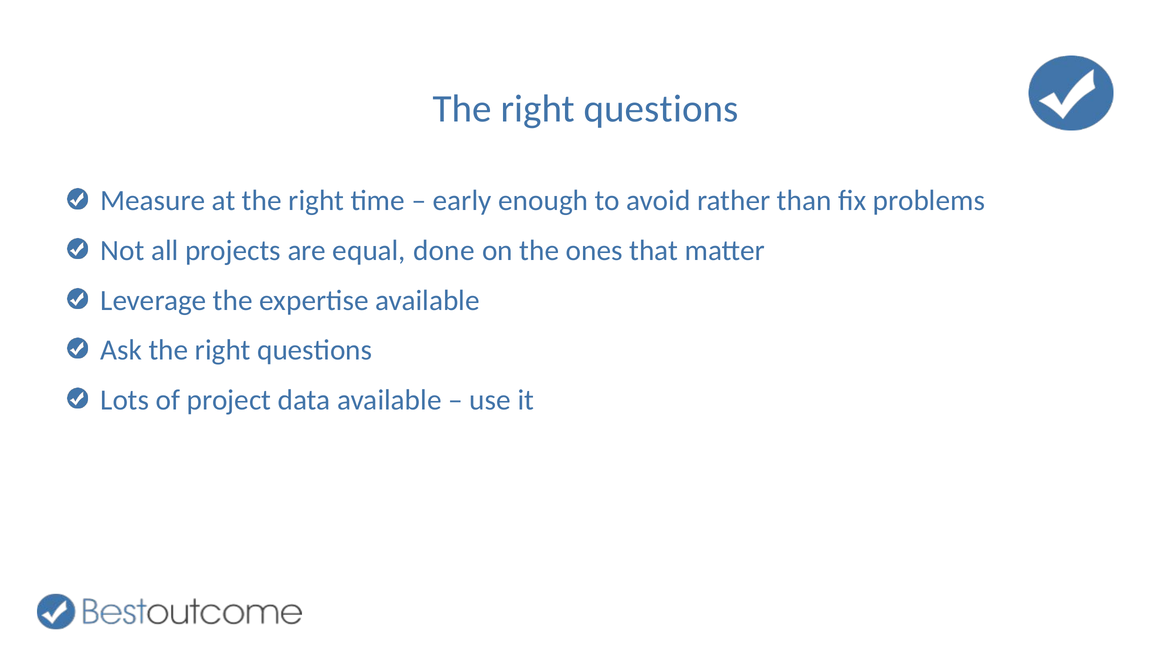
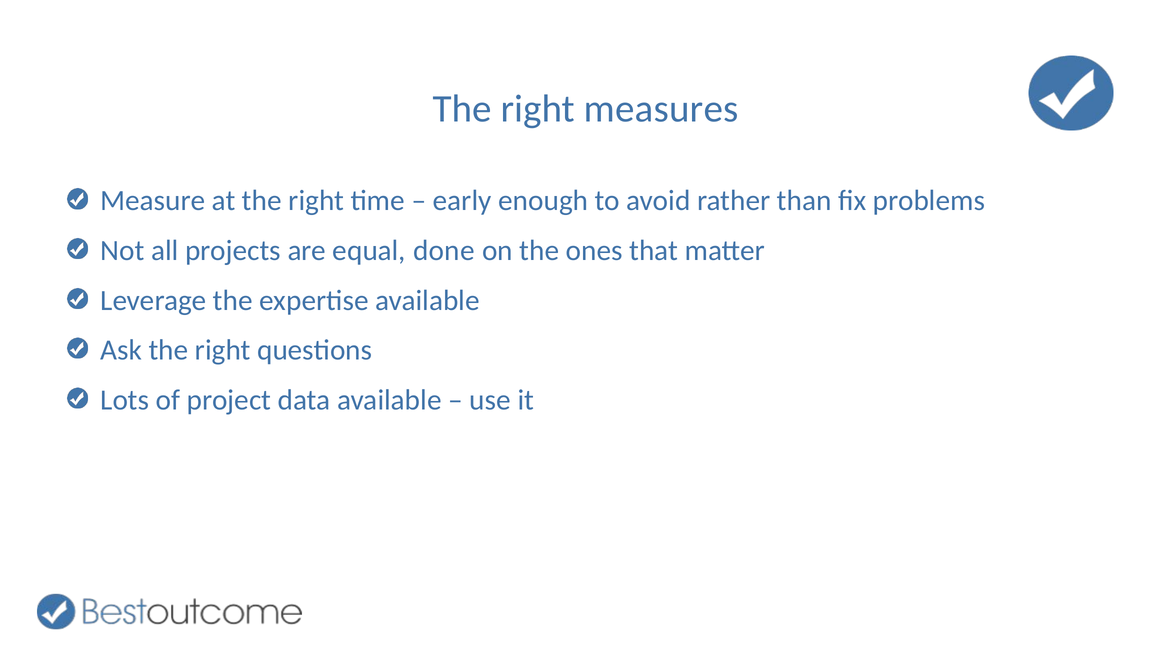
questions: questions -> measures (661, 109)
